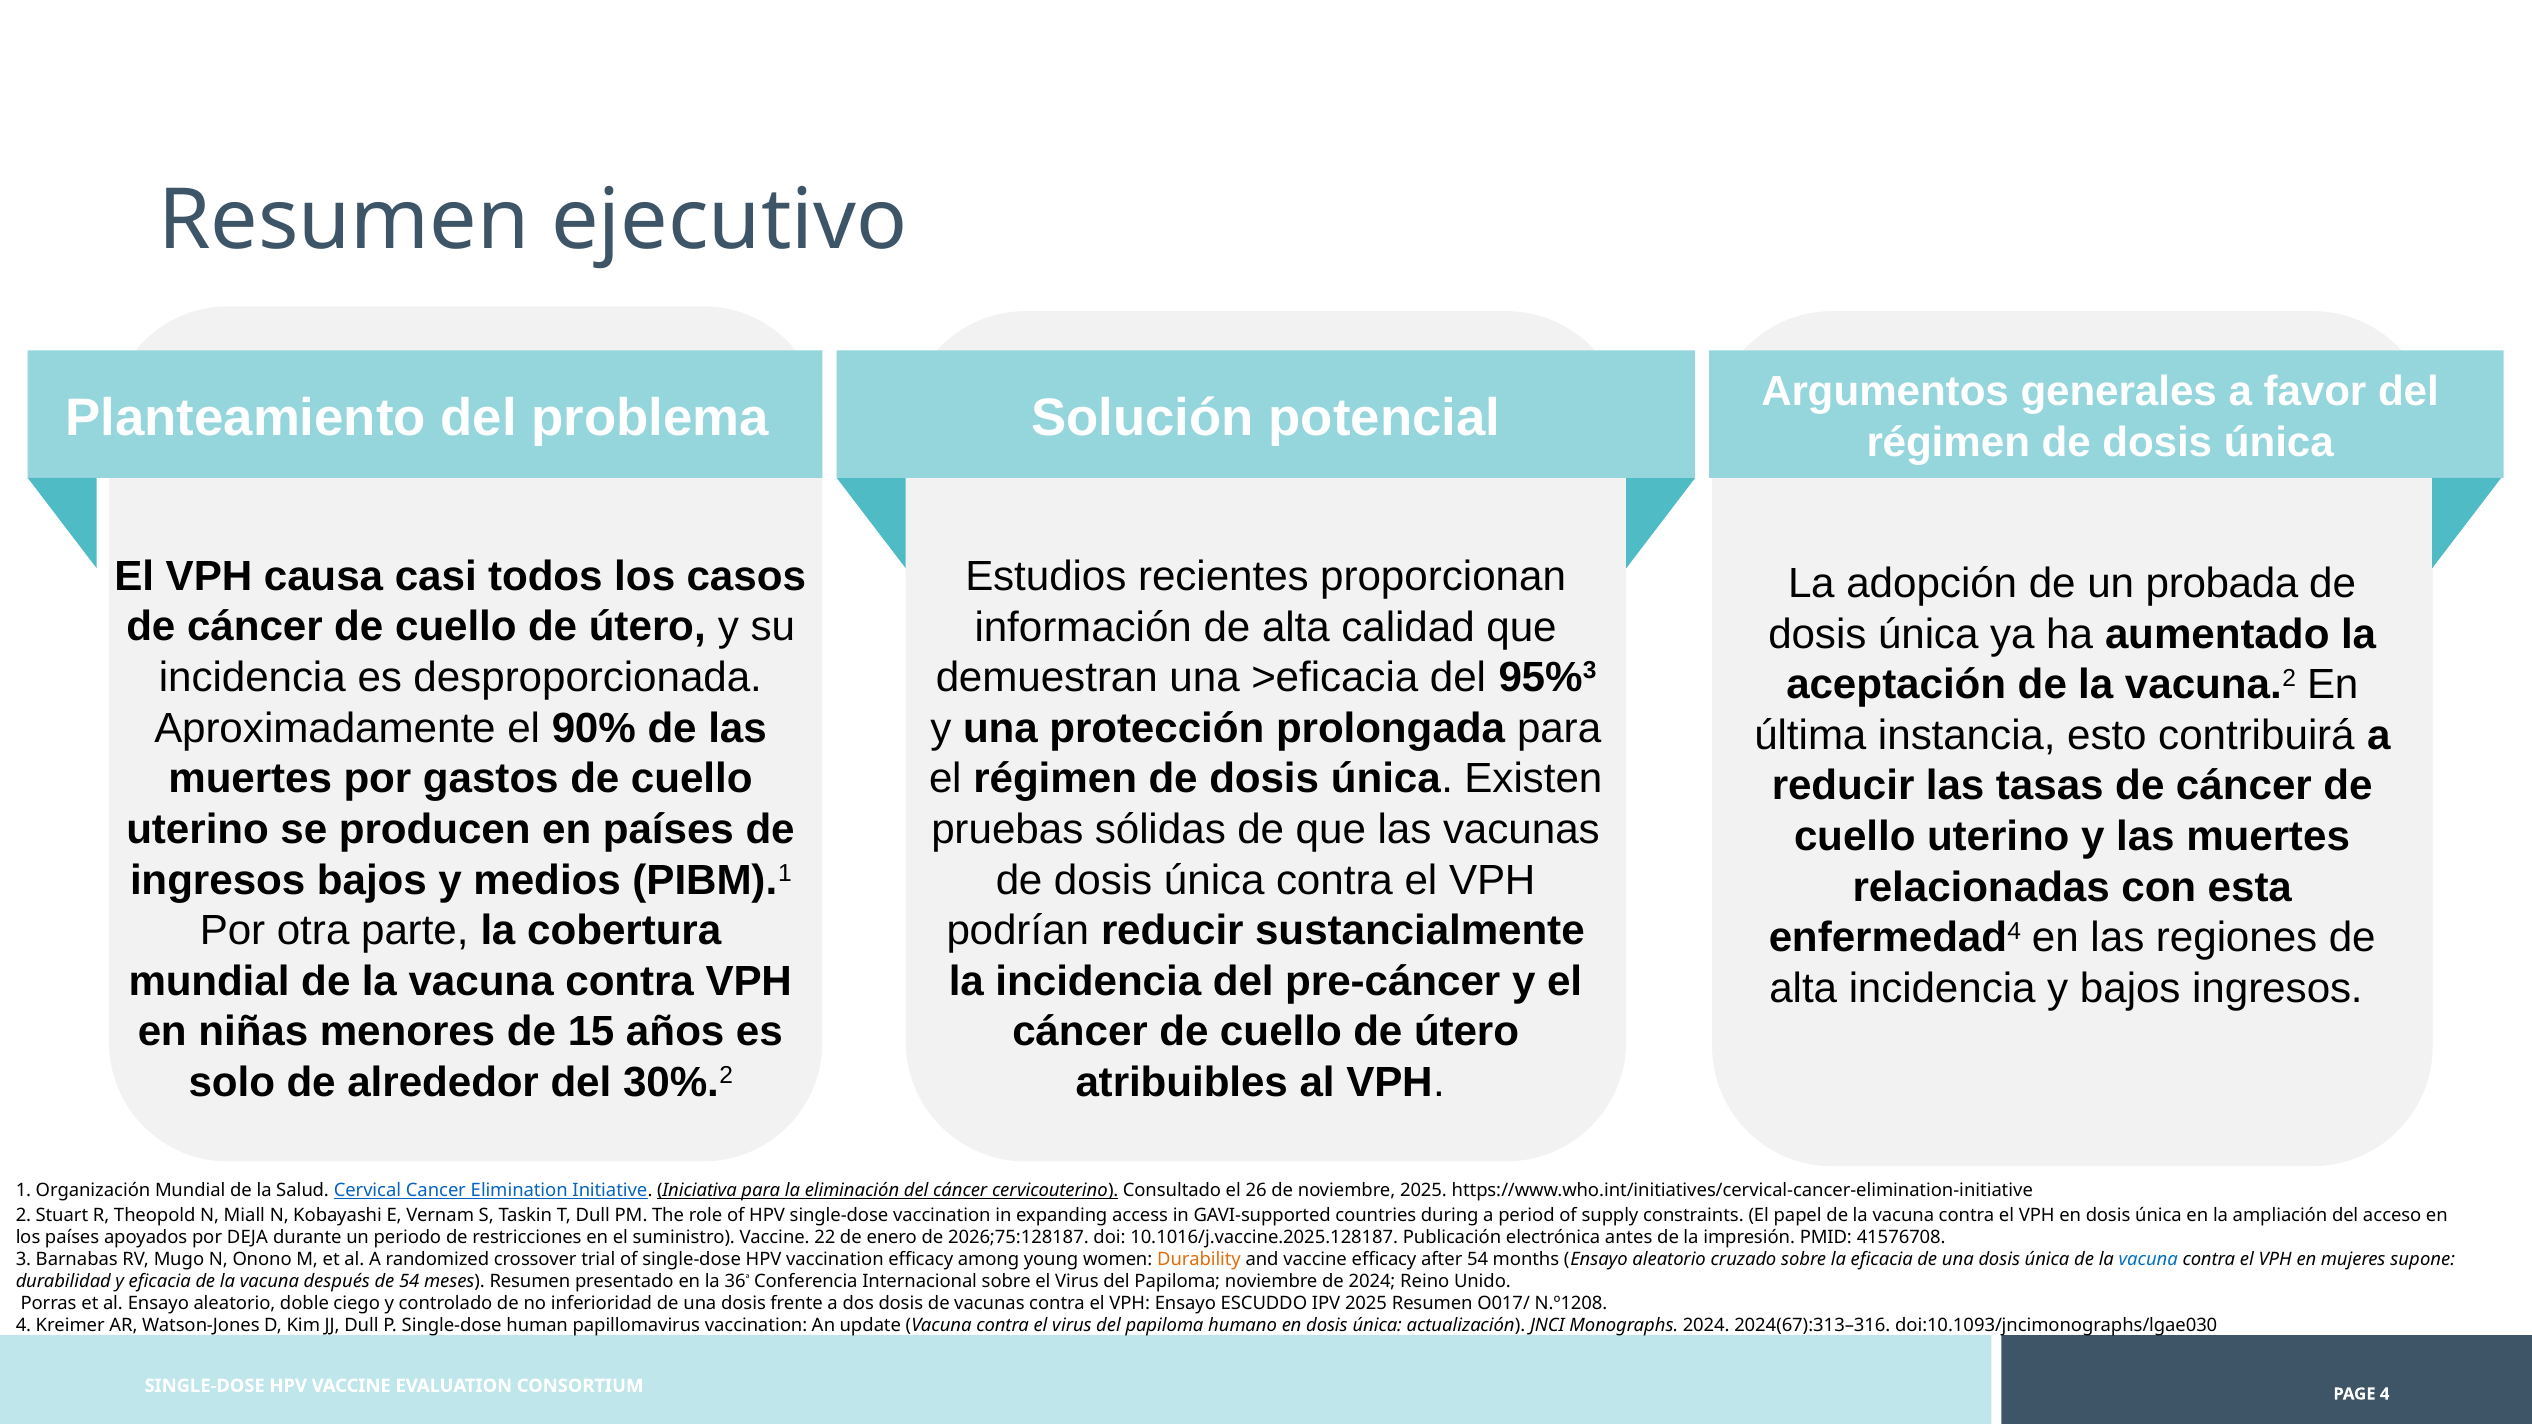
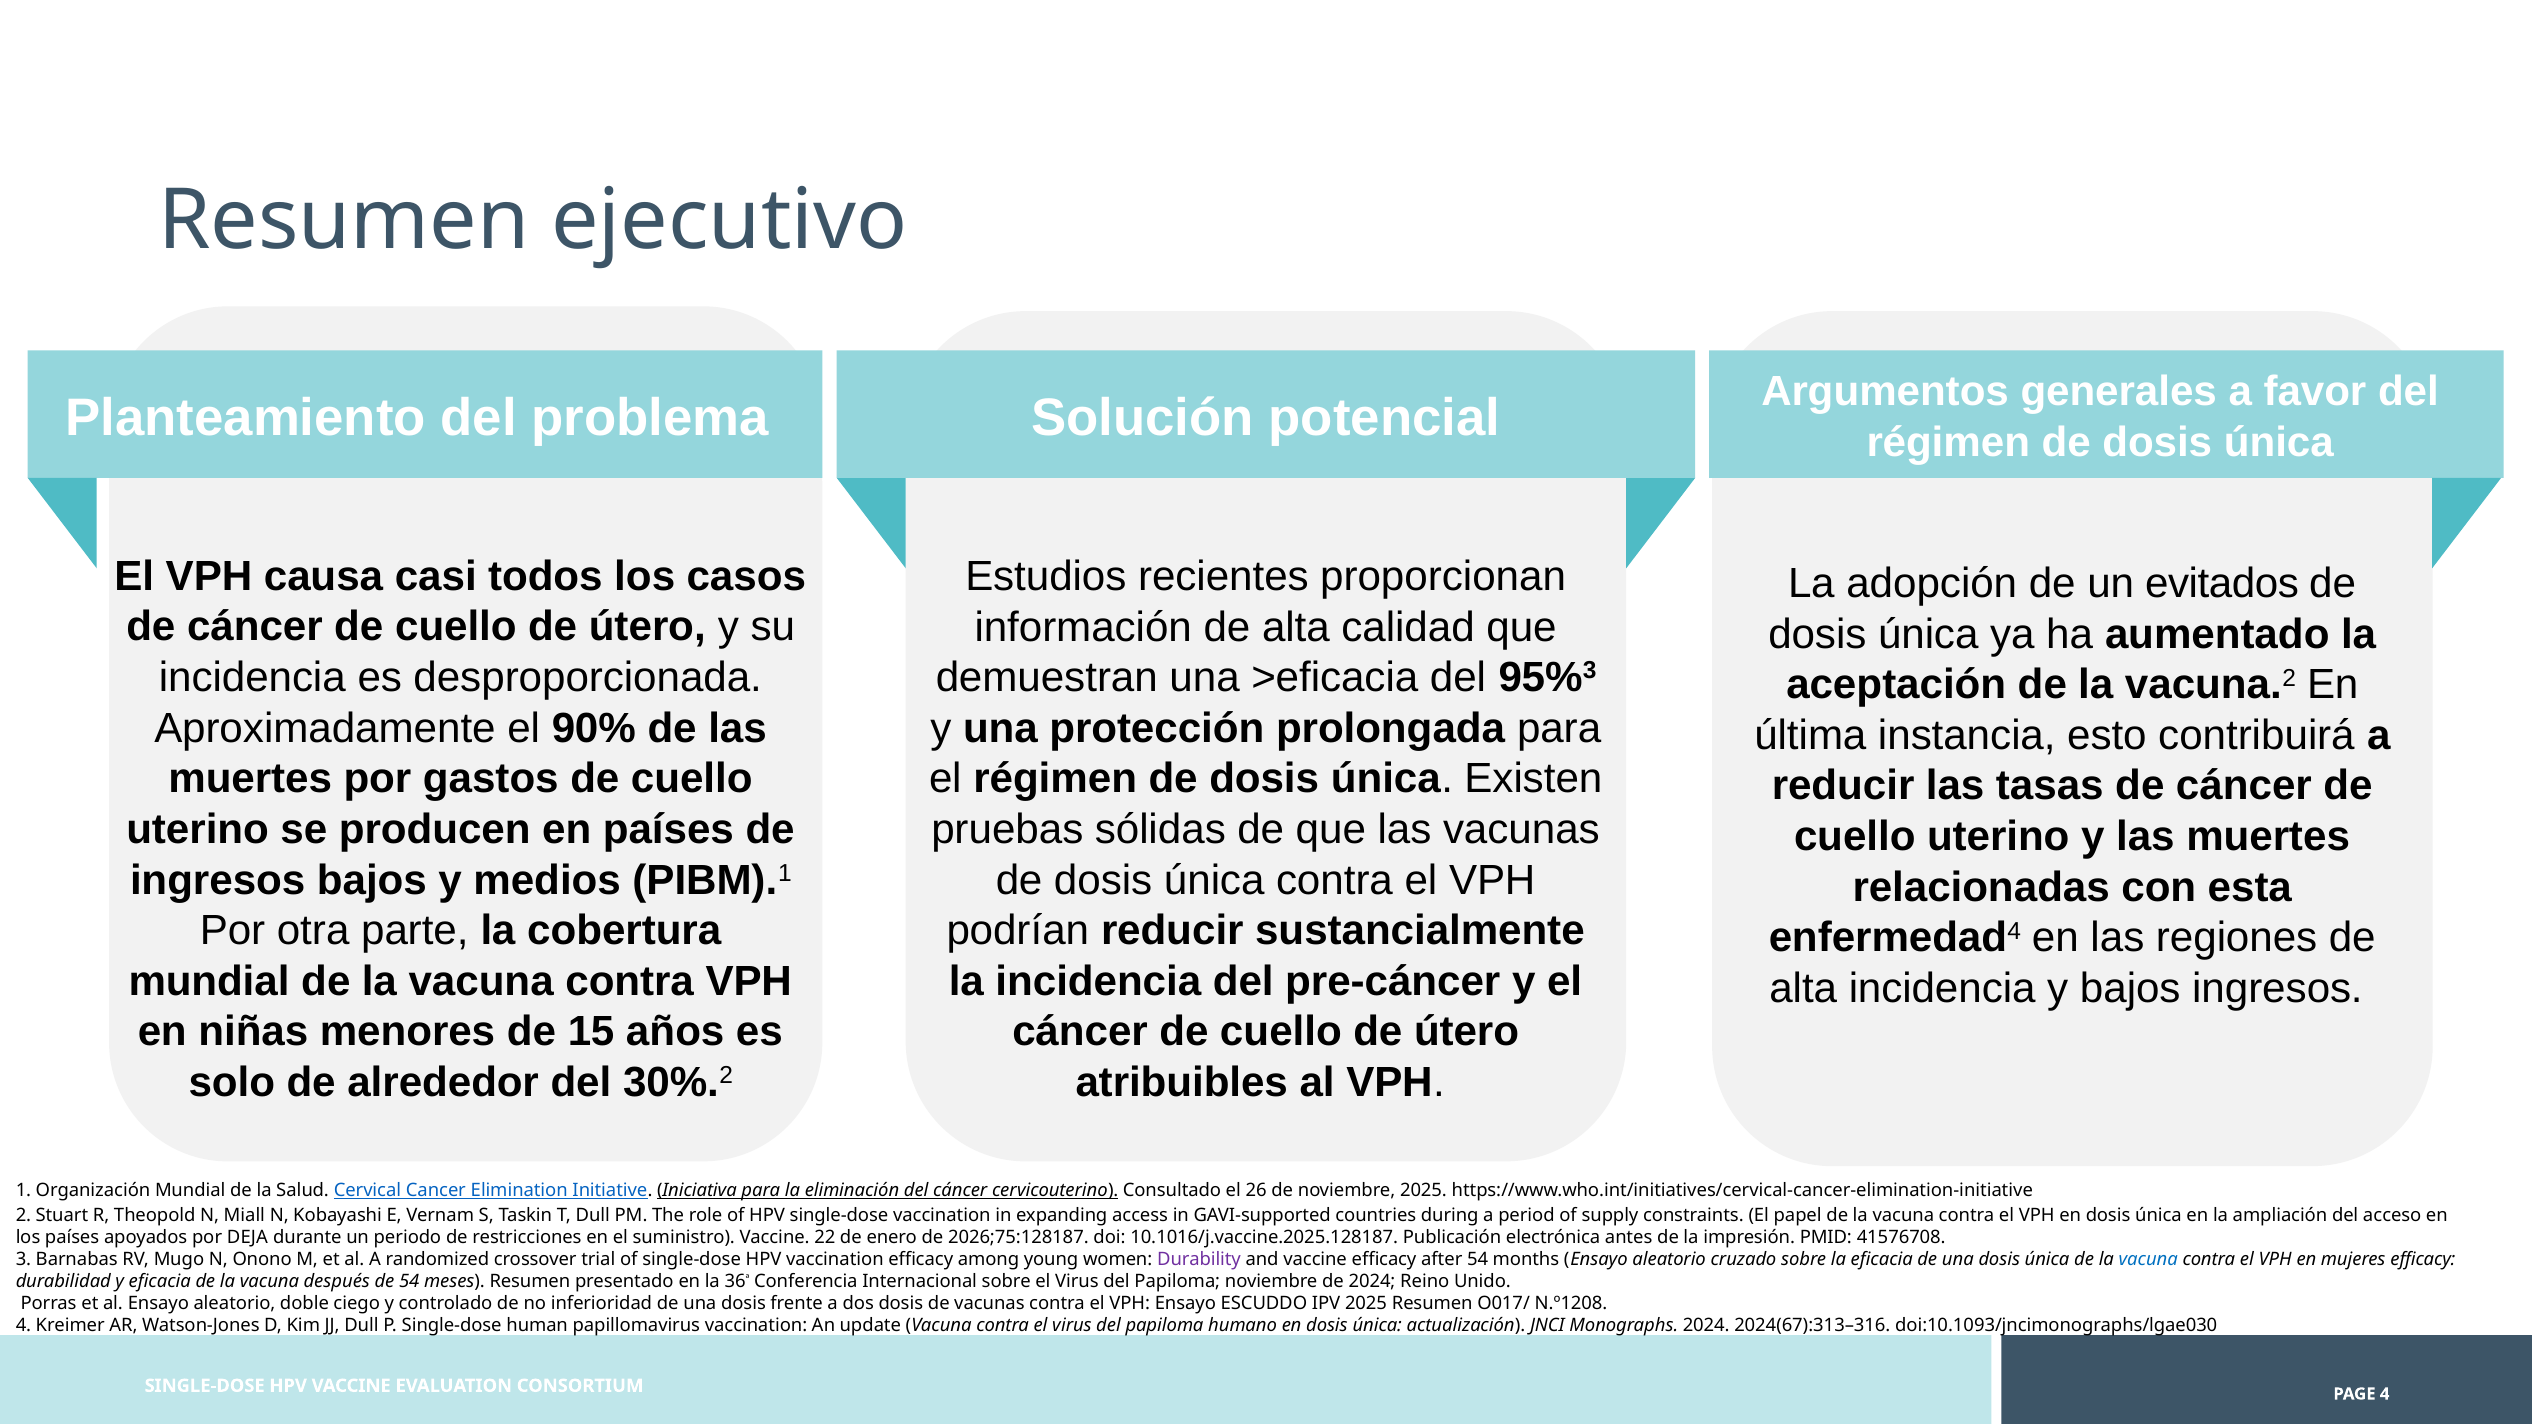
probada: probada -> evitados (2222, 584)
Durability colour: orange -> purple (1199, 1260)
mujeres supone: supone -> efficacy (2423, 1260)
